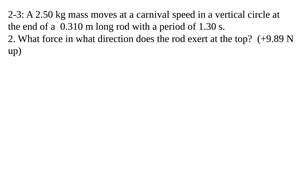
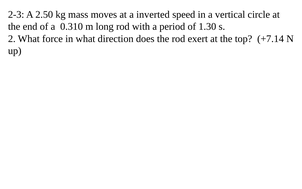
carnival: carnival -> inverted (153, 15)
+9.89: +9.89 -> +7.14 (271, 39)
